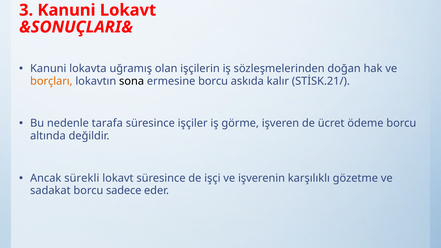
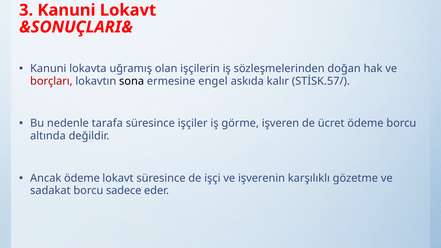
borçları colour: orange -> red (51, 81)
ermesine borcu: borcu -> engel (213, 81)
STİSK.21/: STİSK.21/ -> STİSK.57/ (321, 81)
Ancak sürekli: sürekli -> ödeme (82, 178)
